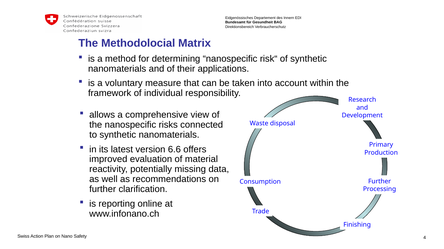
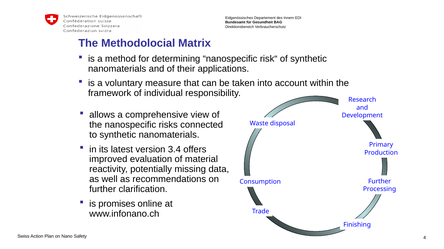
6.6: 6.6 -> 3.4 (174, 150)
reporting: reporting -> promises (117, 204)
